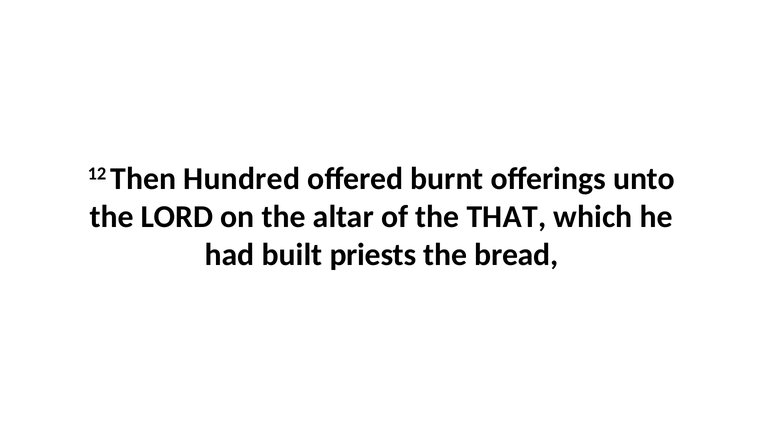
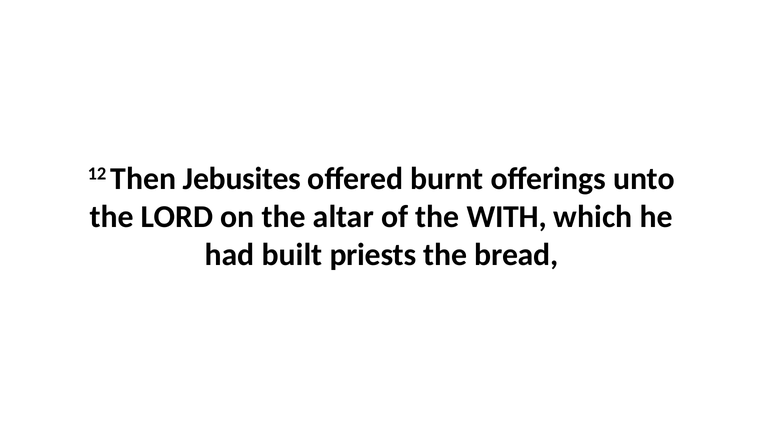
Hundred: Hundred -> Jebusites (242, 179)
THAT: THAT -> WITH (507, 217)
